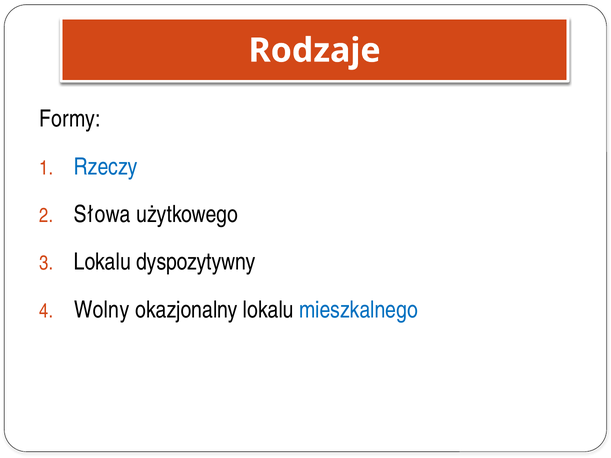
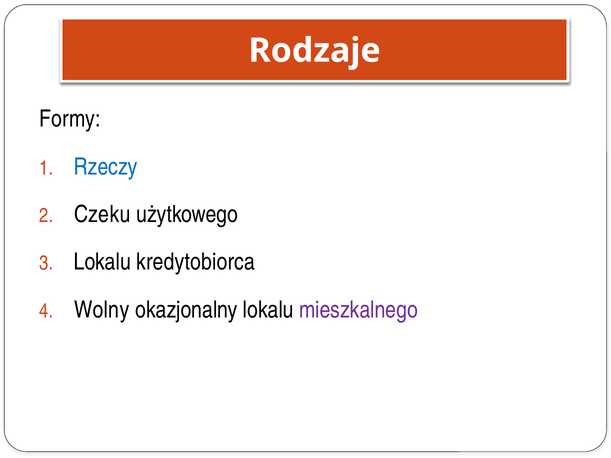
Słowa: Słowa -> Czeku (102, 215)
dyspozytywny: dyspozytywny -> kredytobiorca (196, 262)
mieszkalnego colour: blue -> purple (359, 310)
